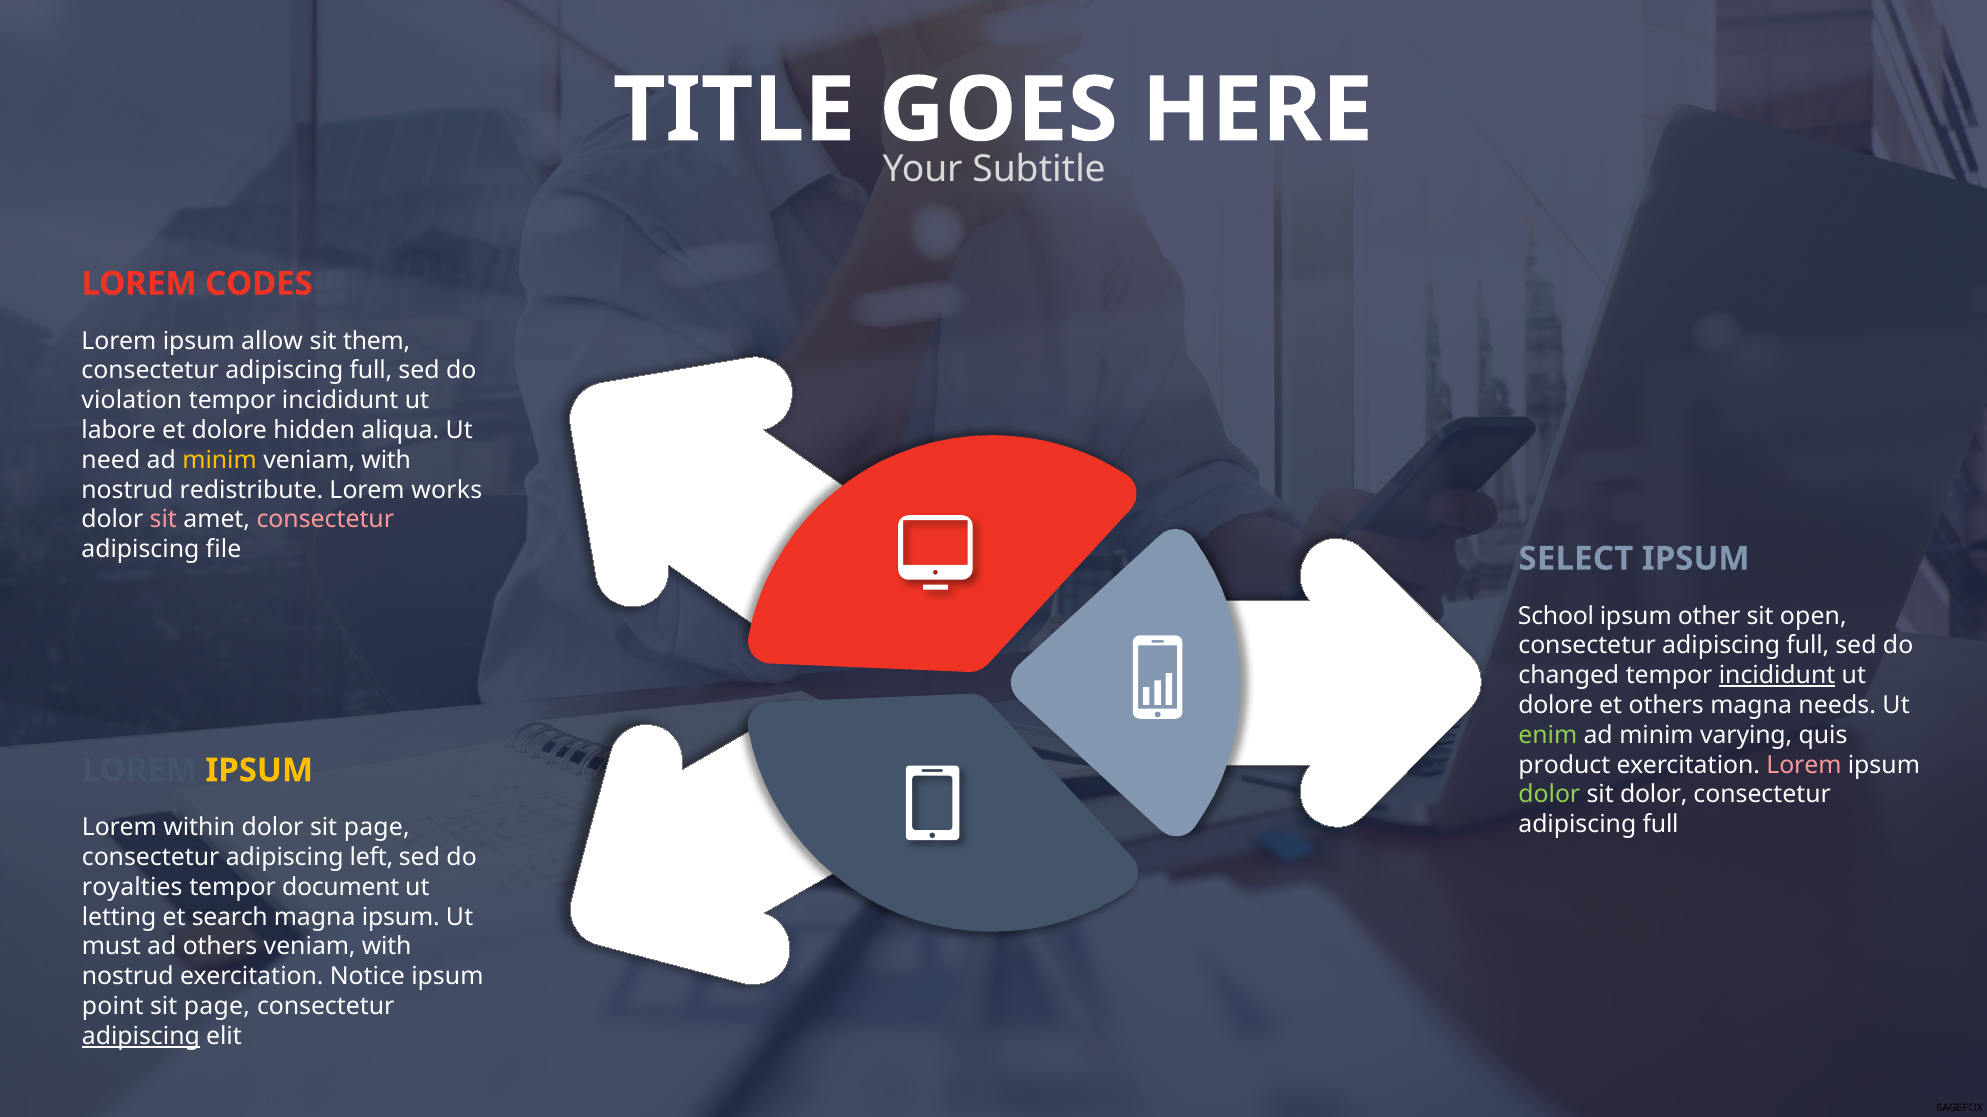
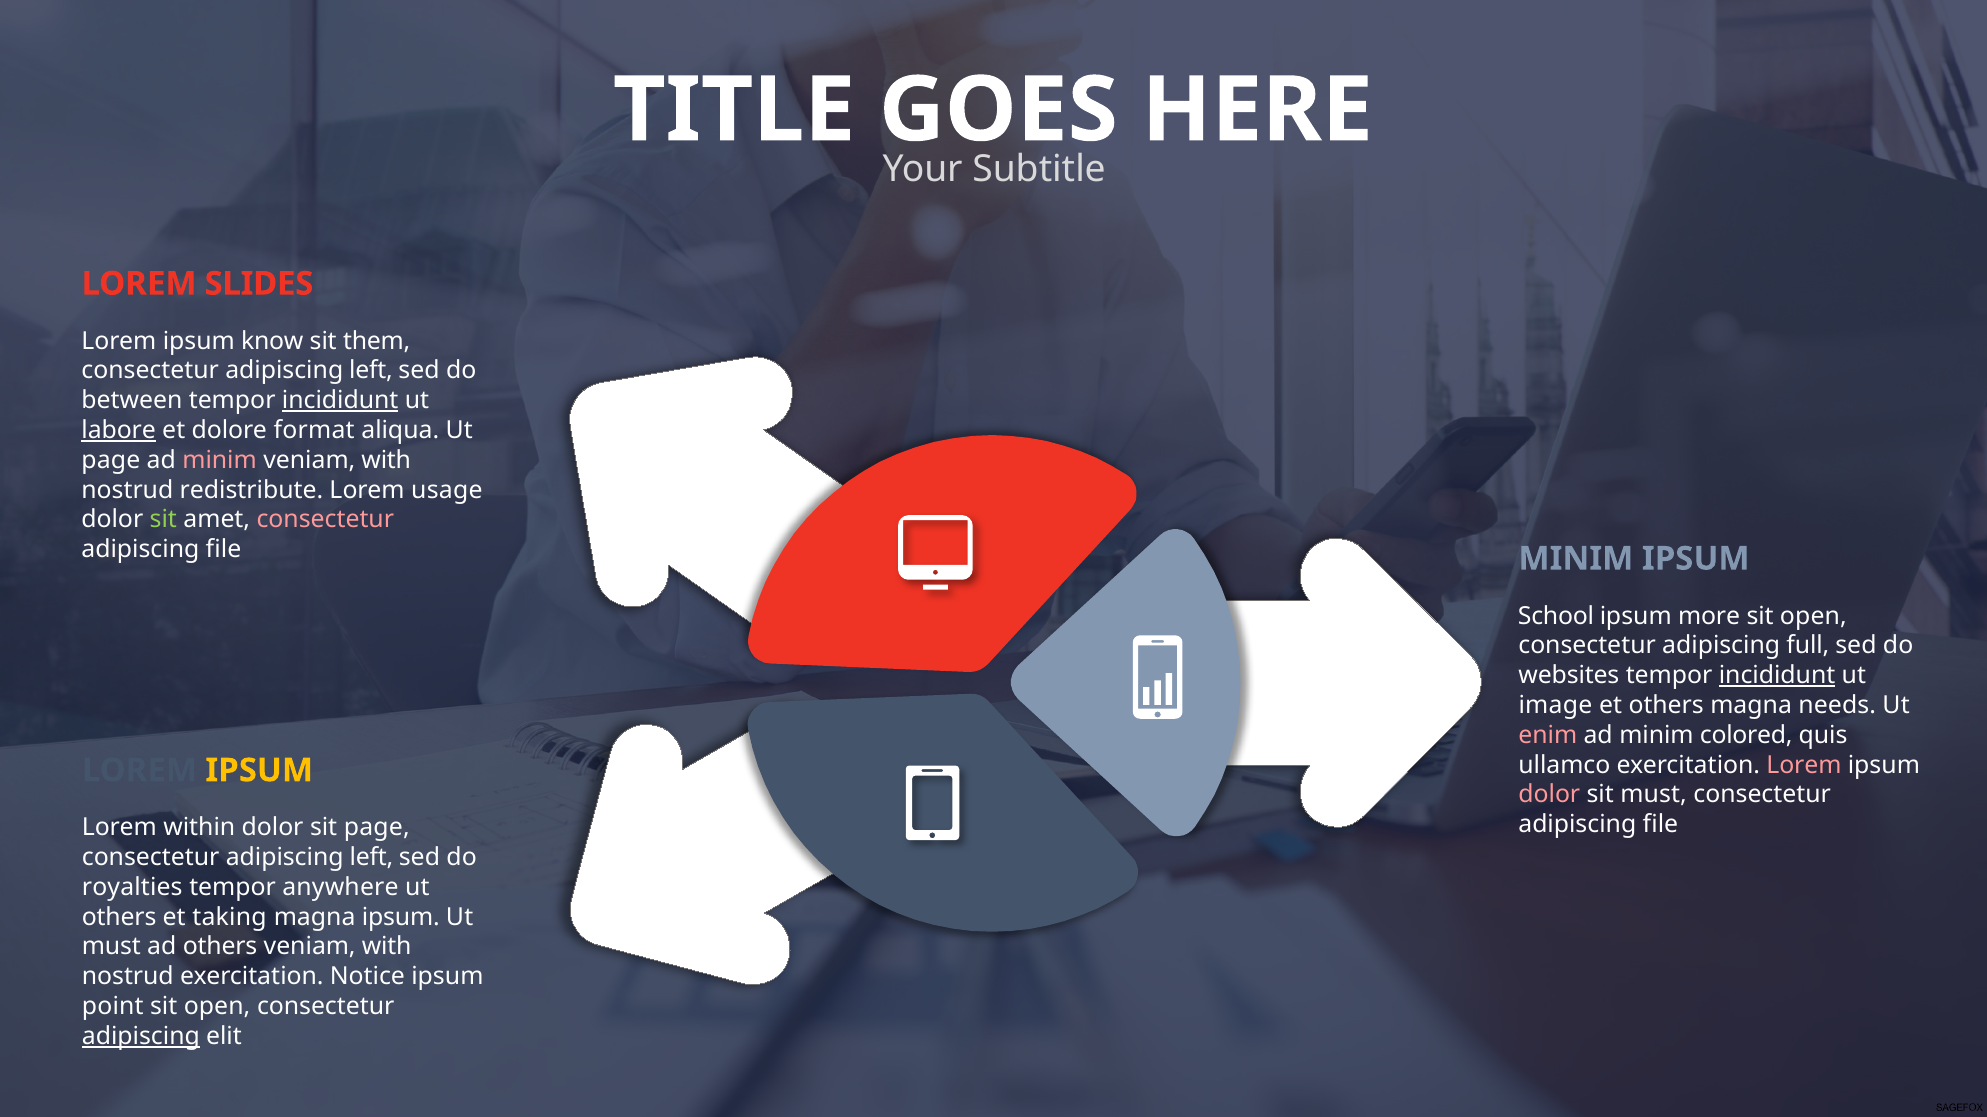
CODES: CODES -> SLIDES (259, 284)
allow: allow -> know (272, 341)
full: full -> left (371, 371)
violation: violation -> between (132, 401)
incididunt underline: none -> present (340, 401)
labore underline: none -> present (119, 431)
hidden: hidden -> format (314, 431)
need: need -> page (111, 460)
minim colour: yellow -> pink (220, 460)
works: works -> usage (447, 490)
sit colour: pink -> light green (163, 520)
SELECT: SELECT -> MINIM (1576, 559)
other: other -> more (1709, 616)
changed: changed -> websites (1569, 676)
dolore: dolore -> image (1555, 706)
enim colour: light green -> pink (1548, 736)
varying: varying -> colored (1746, 736)
product: product -> ullamco (1564, 765)
dolor colour: light green -> pink (1549, 795)
sit dolor: dolor -> must (1654, 795)
full: full -> file (1660, 825)
document: document -> anywhere (340, 888)
letting: letting -> others (119, 918)
search: search -> taking (230, 918)
page: page -> open (217, 1007)
